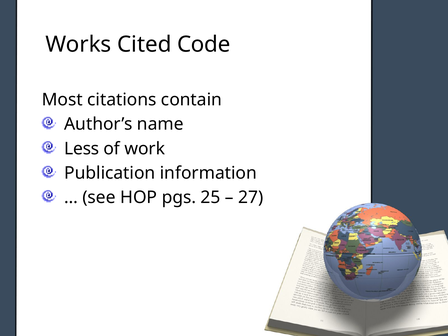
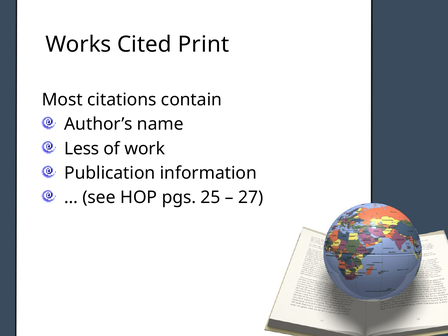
Code: Code -> Print (204, 44)
